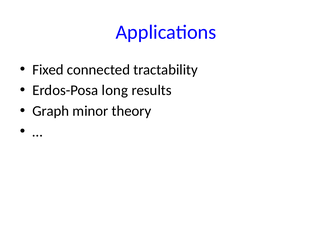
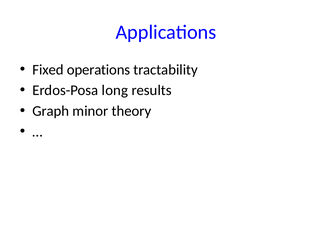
connected: connected -> operations (99, 70)
